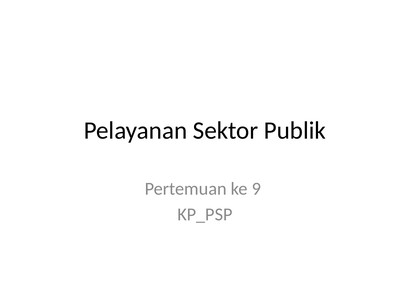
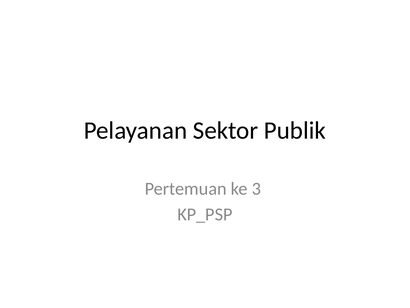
9: 9 -> 3 (256, 189)
